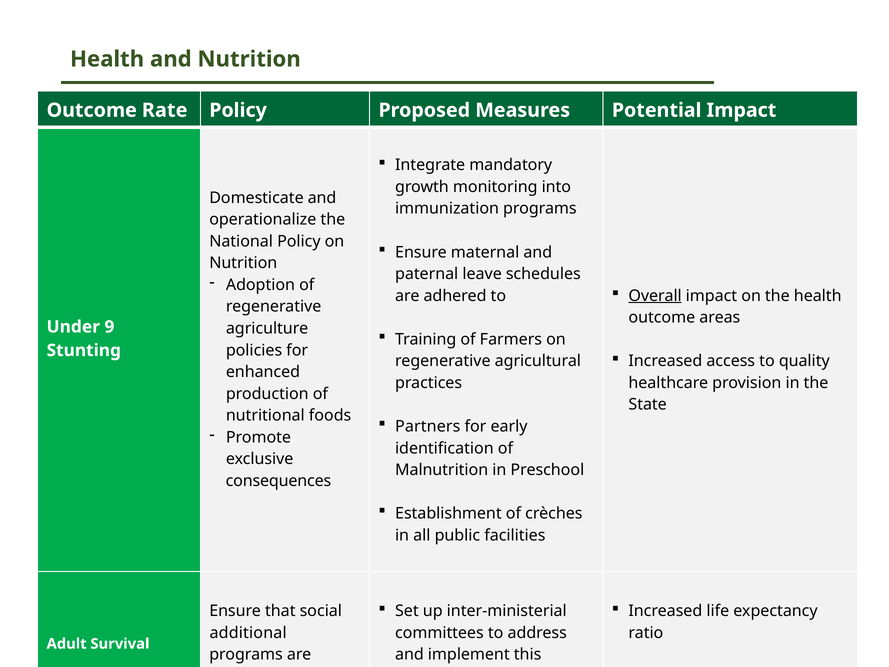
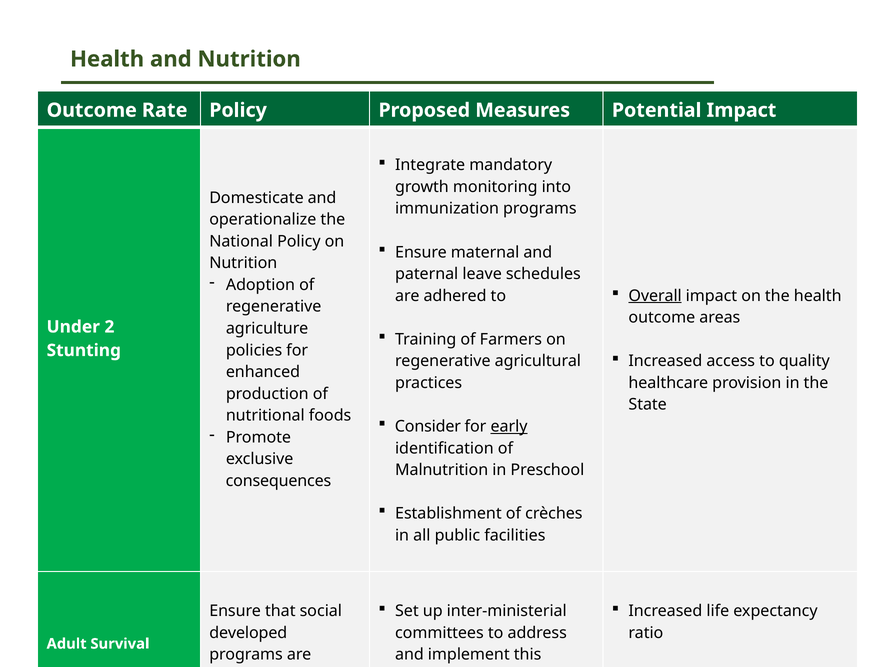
9: 9 -> 2 (109, 327)
Partners: Partners -> Consider (428, 426)
early underline: none -> present (509, 426)
additional: additional -> developed (248, 633)
